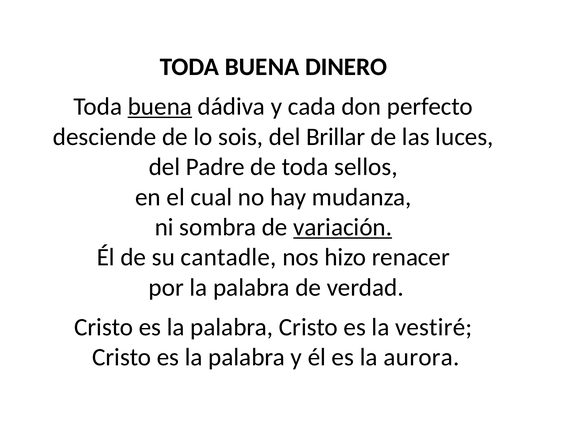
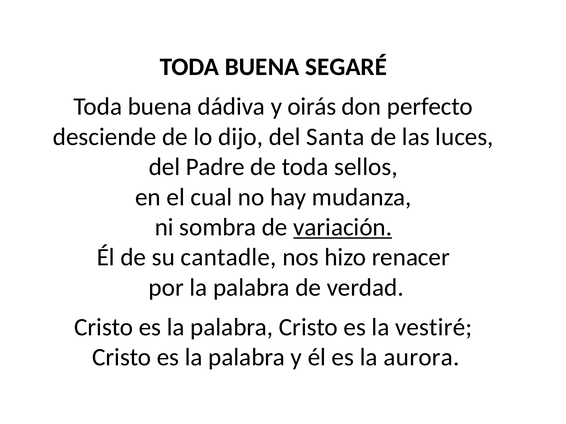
DINERO: DINERO -> SEGARÉ (346, 67)
buena underline: present -> none (160, 107)
cada: cada -> oirás (312, 107)
sois: sois -> dijo (241, 137)
Brillar: Brillar -> Santa (335, 137)
